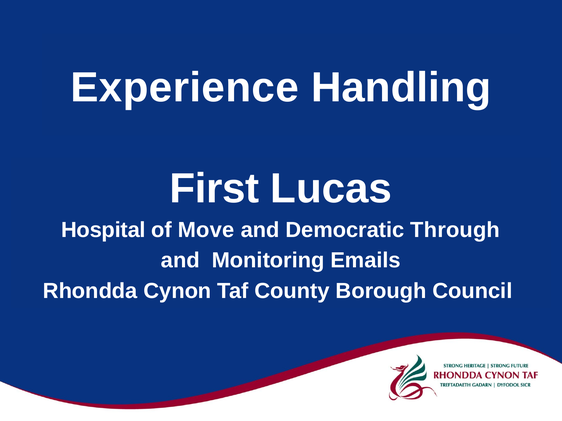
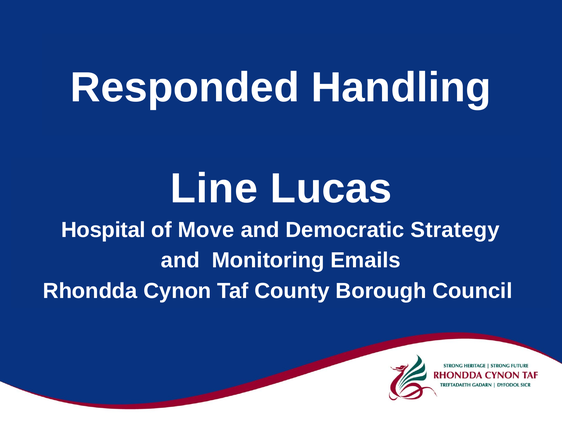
Experience: Experience -> Responded (185, 88)
First: First -> Line (214, 189)
Through: Through -> Strategy (455, 230)
